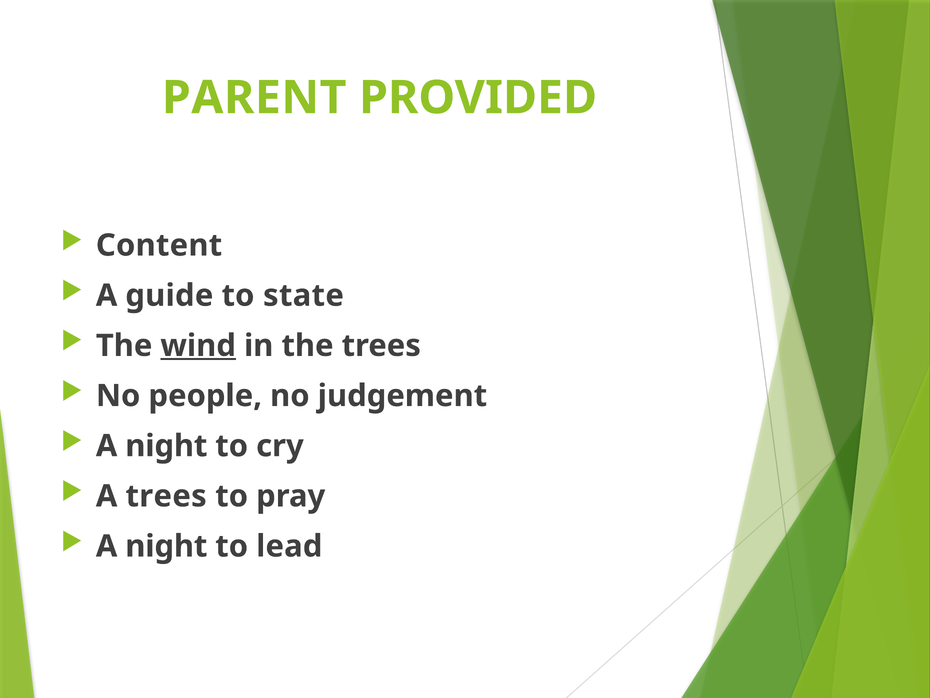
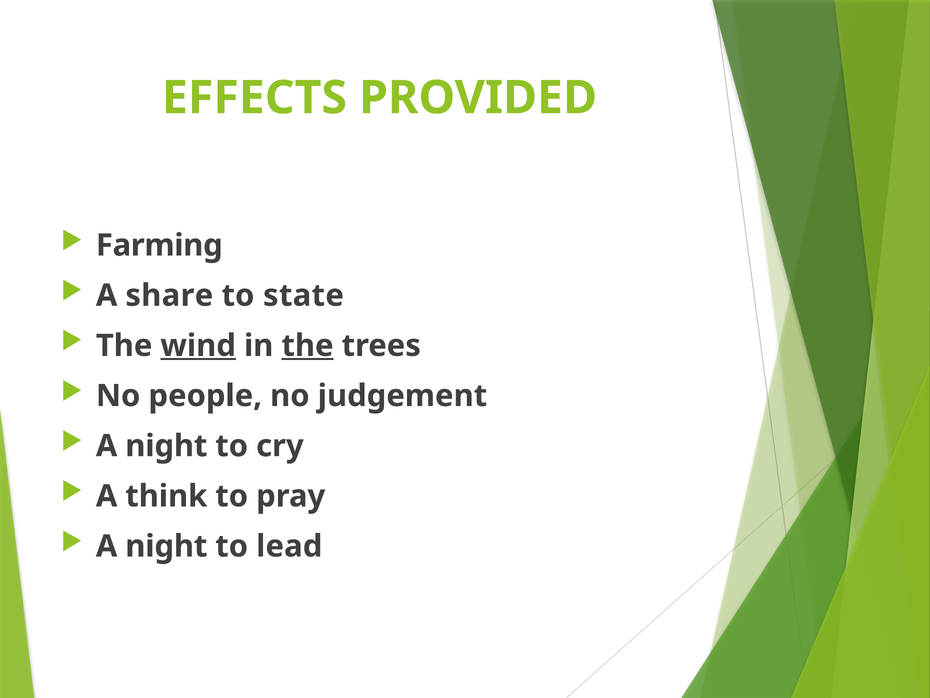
PARENT: PARENT -> EFFECTS (254, 98)
Content: Content -> Farming (159, 245)
guide: guide -> share (169, 295)
the underline: none -> present (308, 345)
A trees: trees -> think (166, 496)
